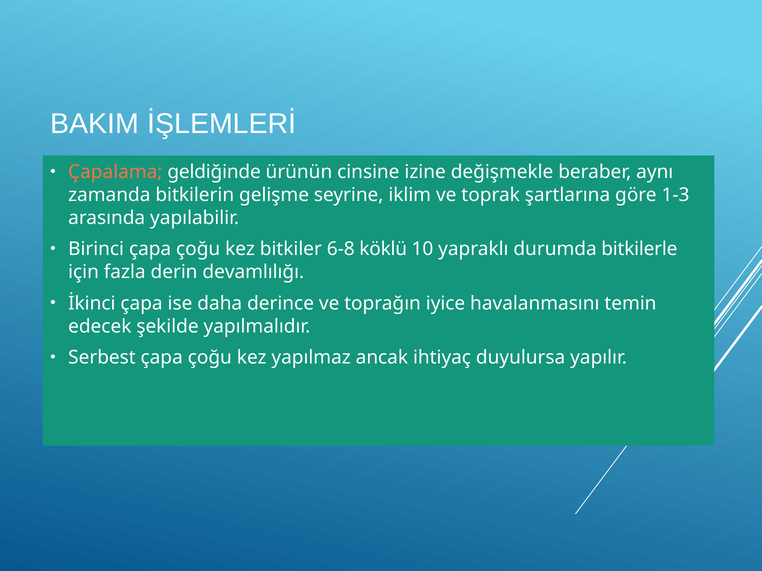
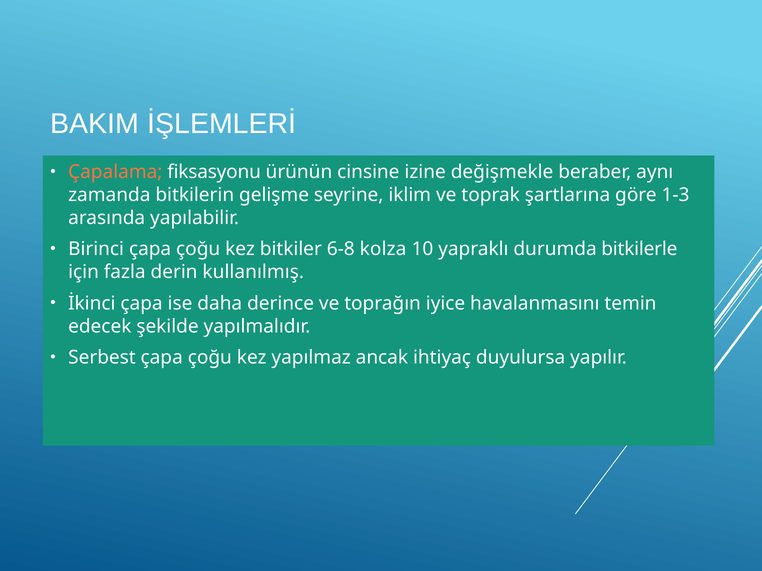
geldiğinde: geldiğinde -> fiksasyonu (214, 172)
köklü: köklü -> kolza (383, 249)
devamlılığı: devamlılığı -> kullanılmış (253, 272)
